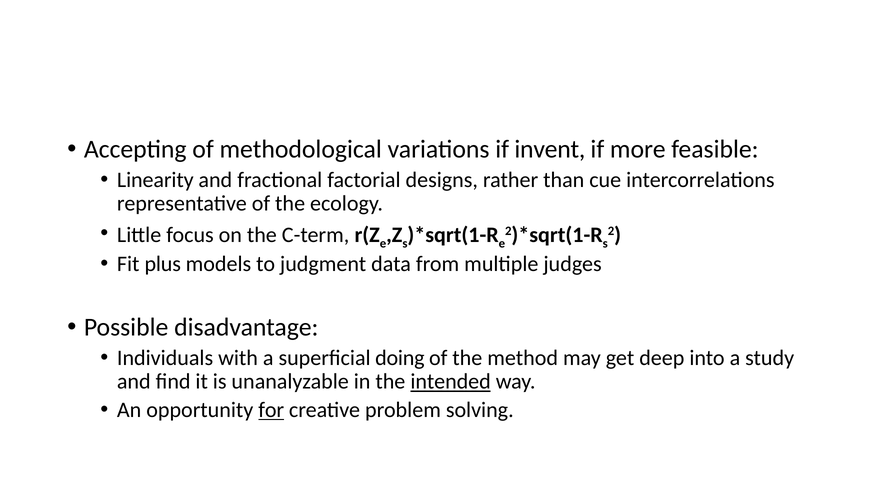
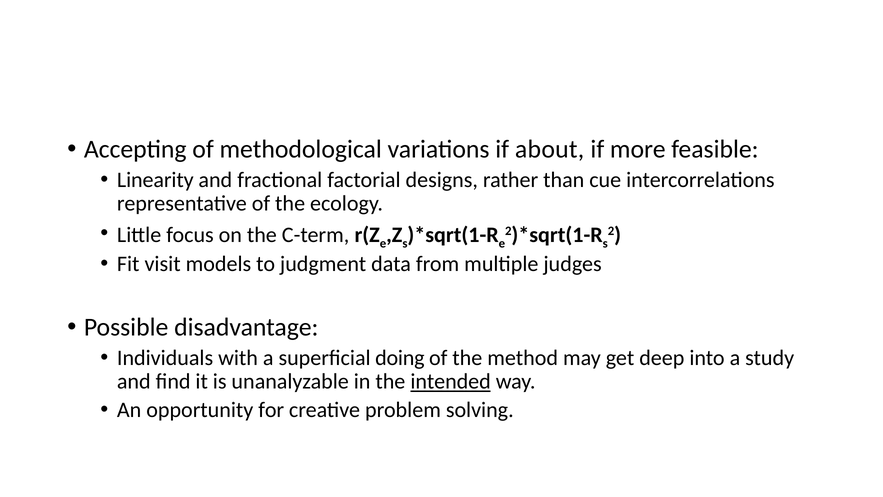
invent: invent -> about (550, 149)
plus: plus -> visit (163, 264)
for underline: present -> none (271, 410)
